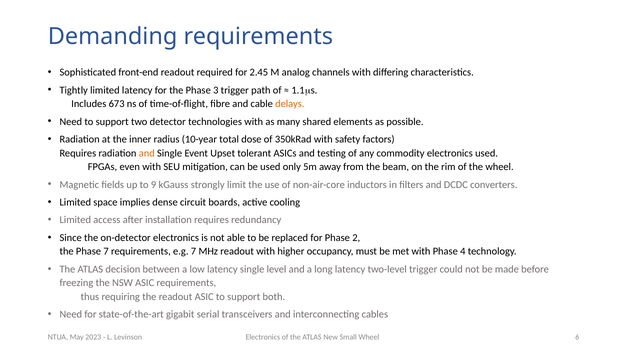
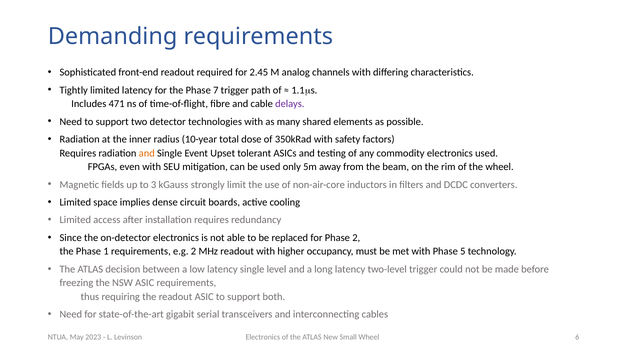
3: 3 -> 7 (216, 90)
673: 673 -> 471 (117, 104)
delays colour: orange -> purple (290, 104)
9: 9 -> 3 (154, 184)
Phase 7: 7 -> 1 (106, 251)
e.g 7: 7 -> 2 (194, 251)
4: 4 -> 5 (463, 251)
